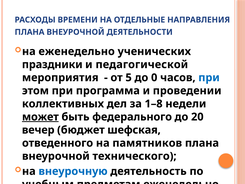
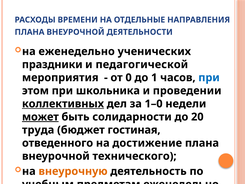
5: 5 -> 0 (129, 78)
до 0: 0 -> 1 (154, 78)
программа: программа -> школьника (108, 91)
коллективных underline: none -> present (63, 104)
1–8: 1–8 -> 1–0 (154, 104)
федерального: федерального -> солидарности (132, 117)
вечер: вечер -> труда (38, 130)
шефская: шефская -> гостиная (134, 130)
памятников: памятников -> достижение (147, 143)
внеурочную colour: blue -> orange (73, 171)
